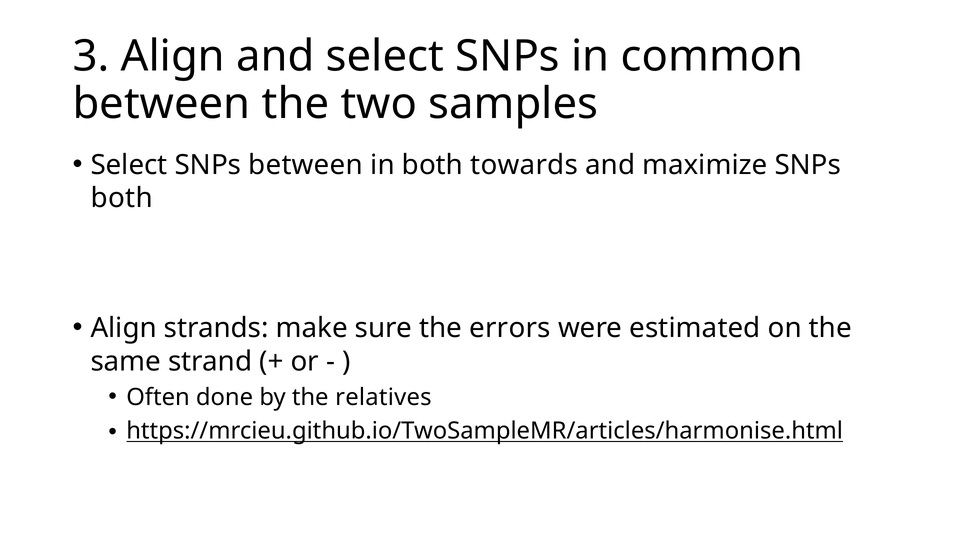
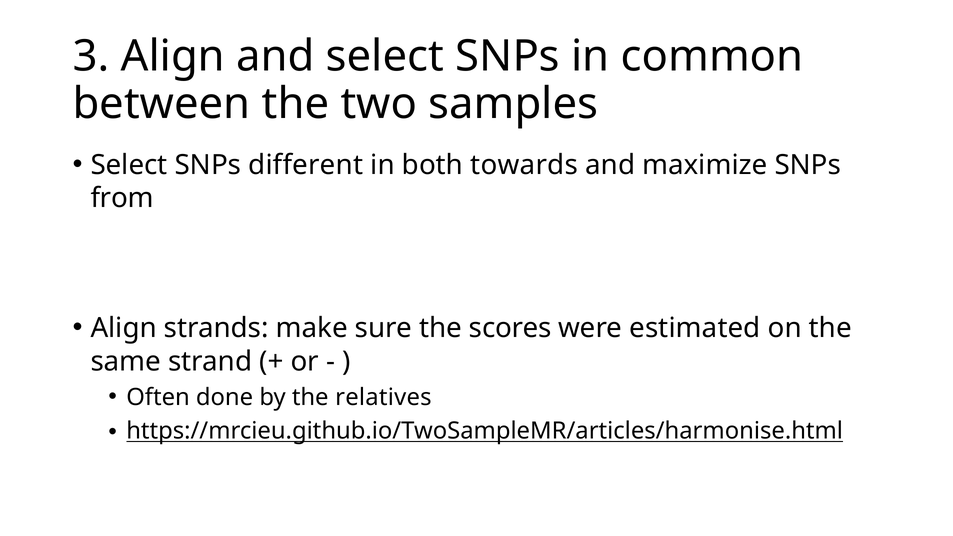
SNPs between: between -> different (306, 165)
both: both -> from (122, 198)
errors: errors -> scores (510, 328)
